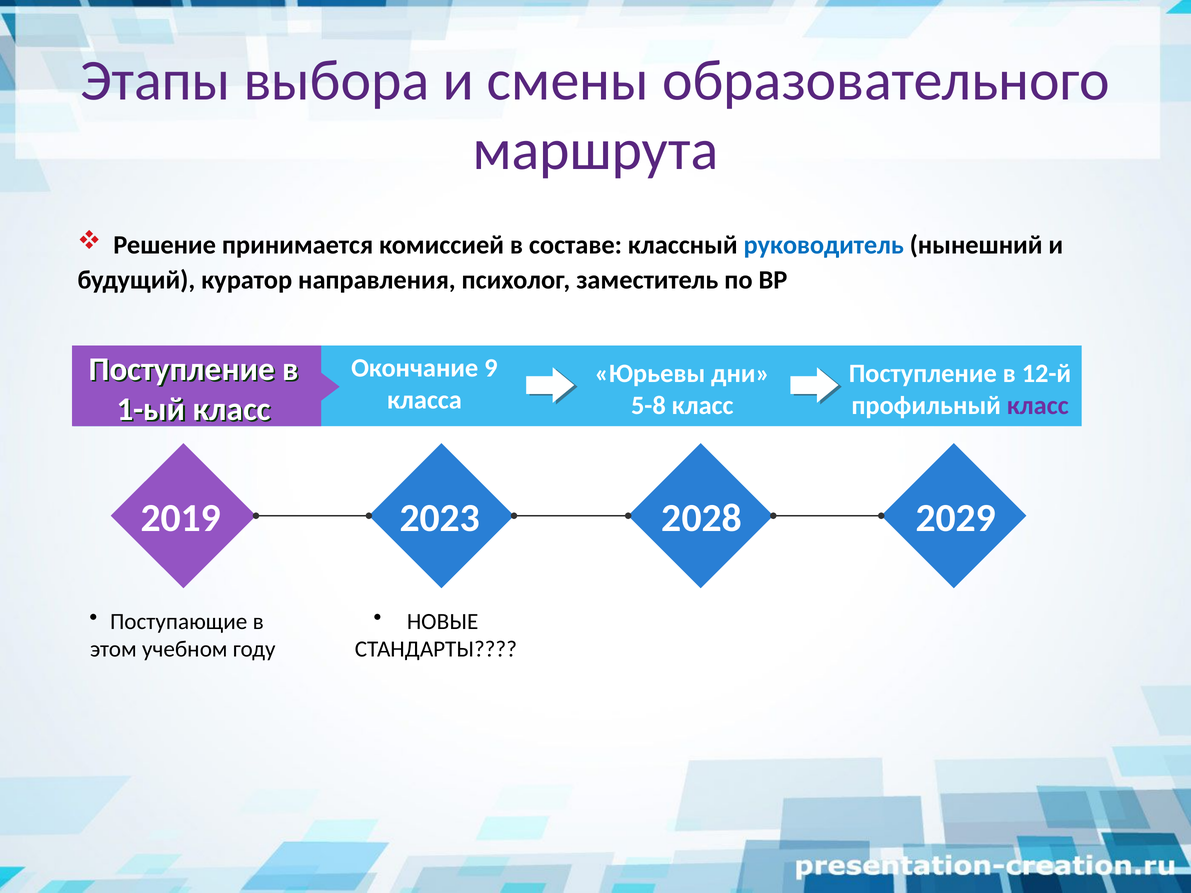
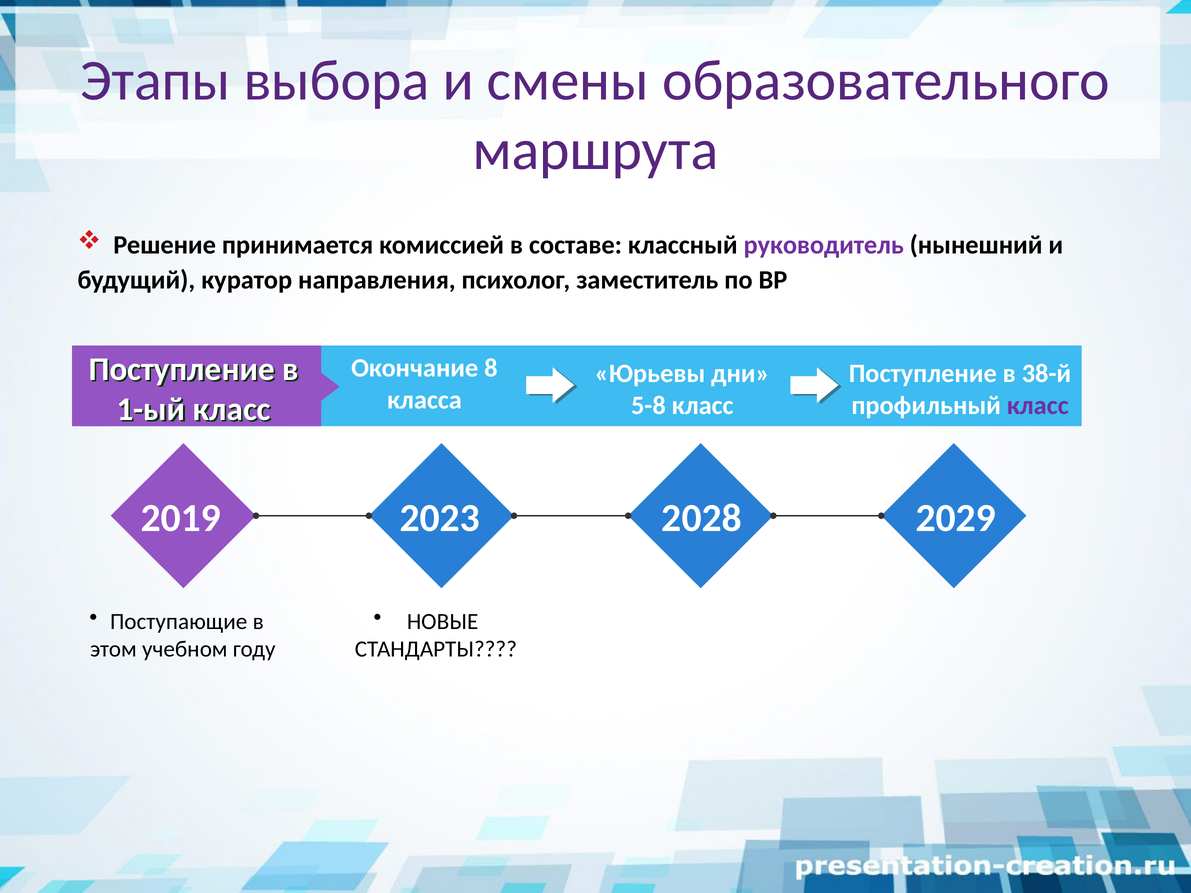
руководитель colour: blue -> purple (824, 245)
9: 9 -> 8 (491, 368)
12-й: 12-й -> 38-й (1046, 374)
